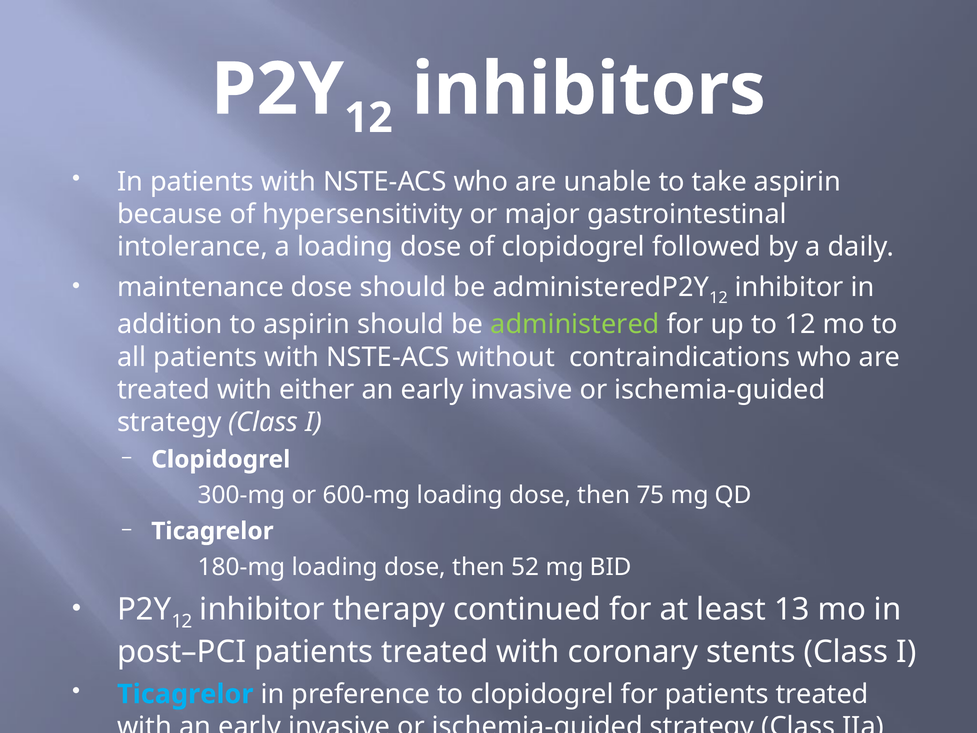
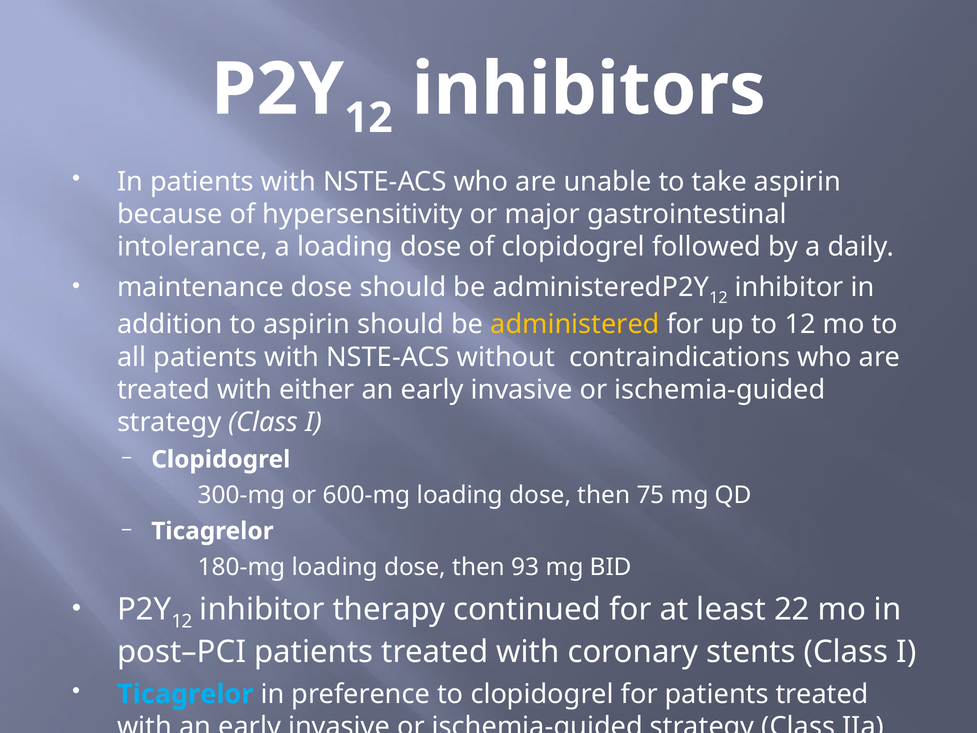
administered colour: light green -> yellow (575, 324)
52: 52 -> 93 (525, 567)
13: 13 -> 22 (792, 609)
